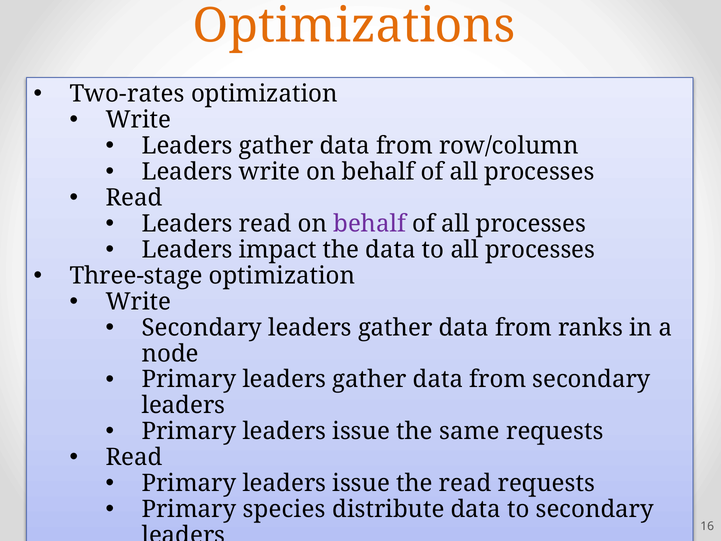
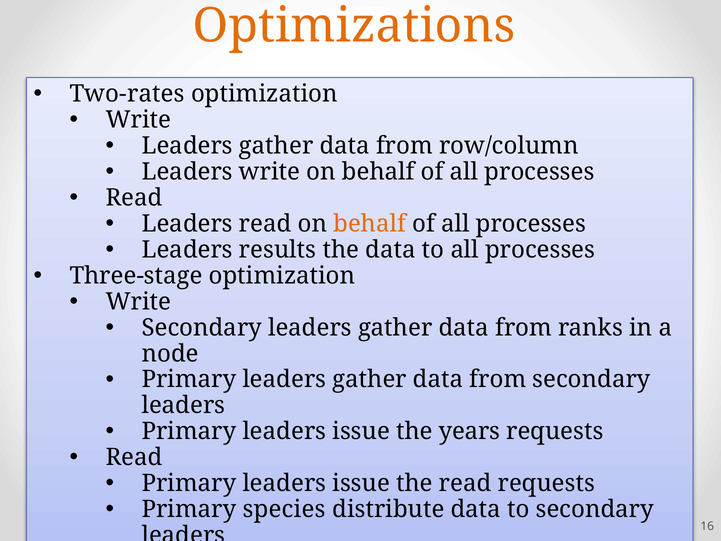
behalf colour: purple -> orange (370, 224)
impact: impact -> results (278, 250)
same: same -> years (470, 431)
